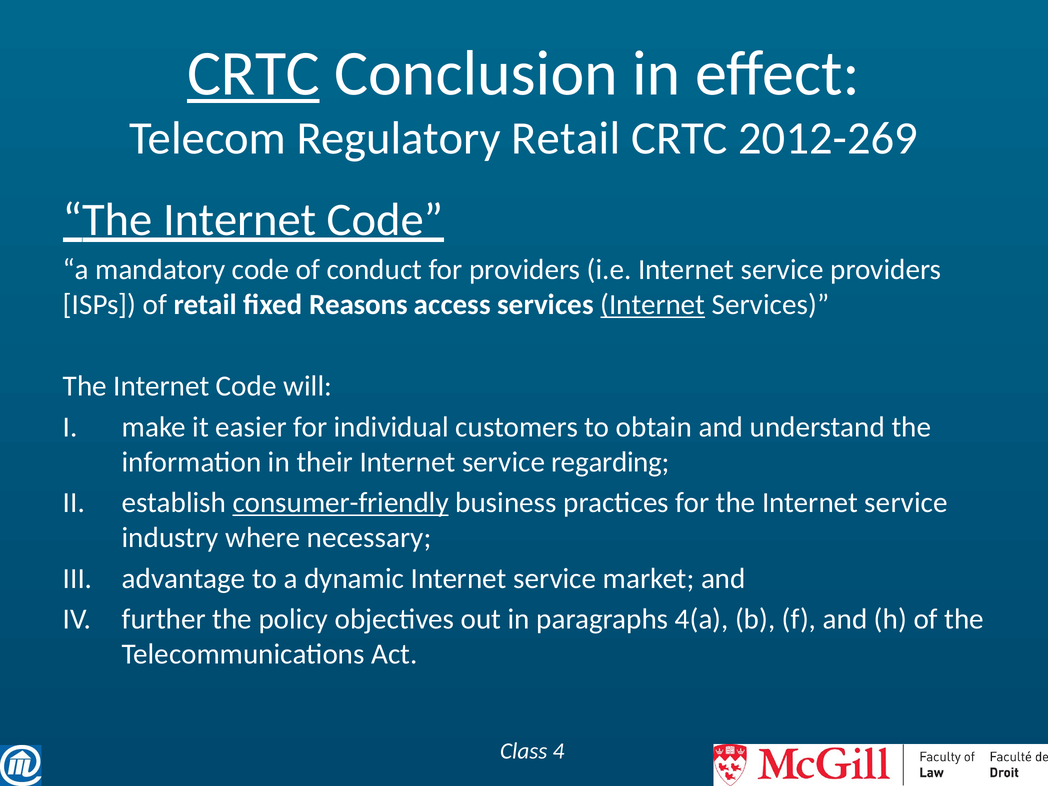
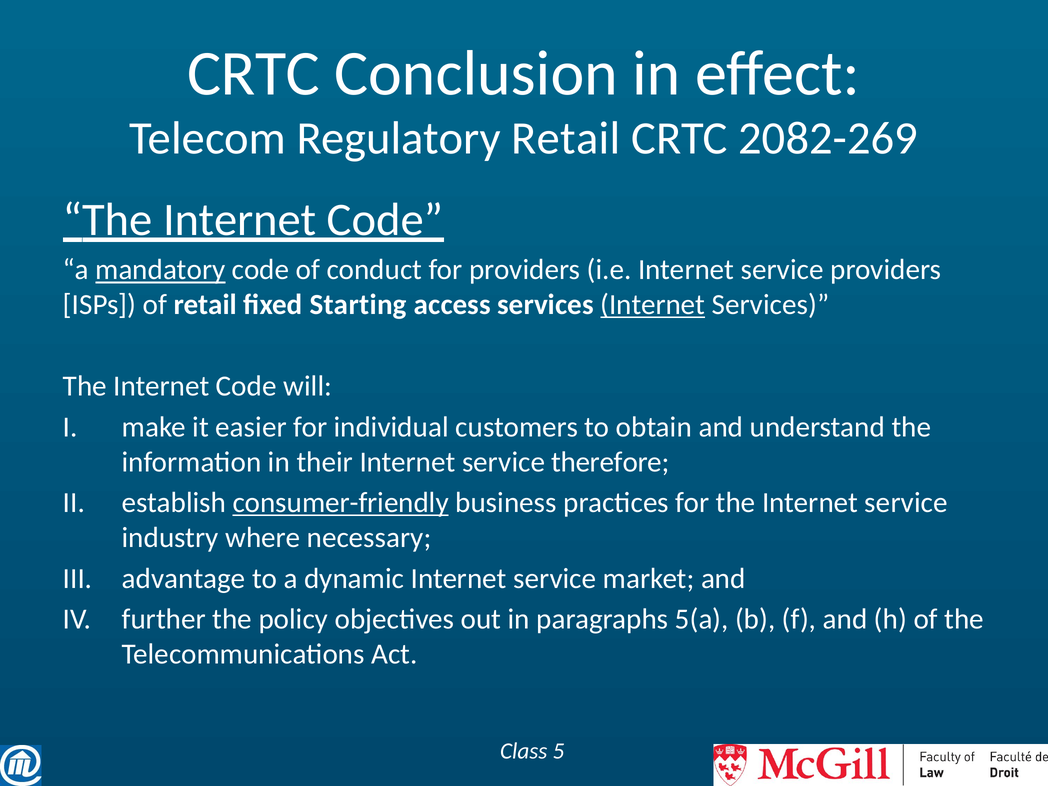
CRTC underline: present -> none (254, 73)
2012-269: 2012-269 -> 2082-269 (828, 139)
mandatory underline: none -> present (160, 270)
Reasons: Reasons -> Starting (358, 305)
regarding: regarding -> therefore (610, 462)
4(a: 4(a -> 5(a (702, 619)
4: 4 -> 5 (558, 751)
